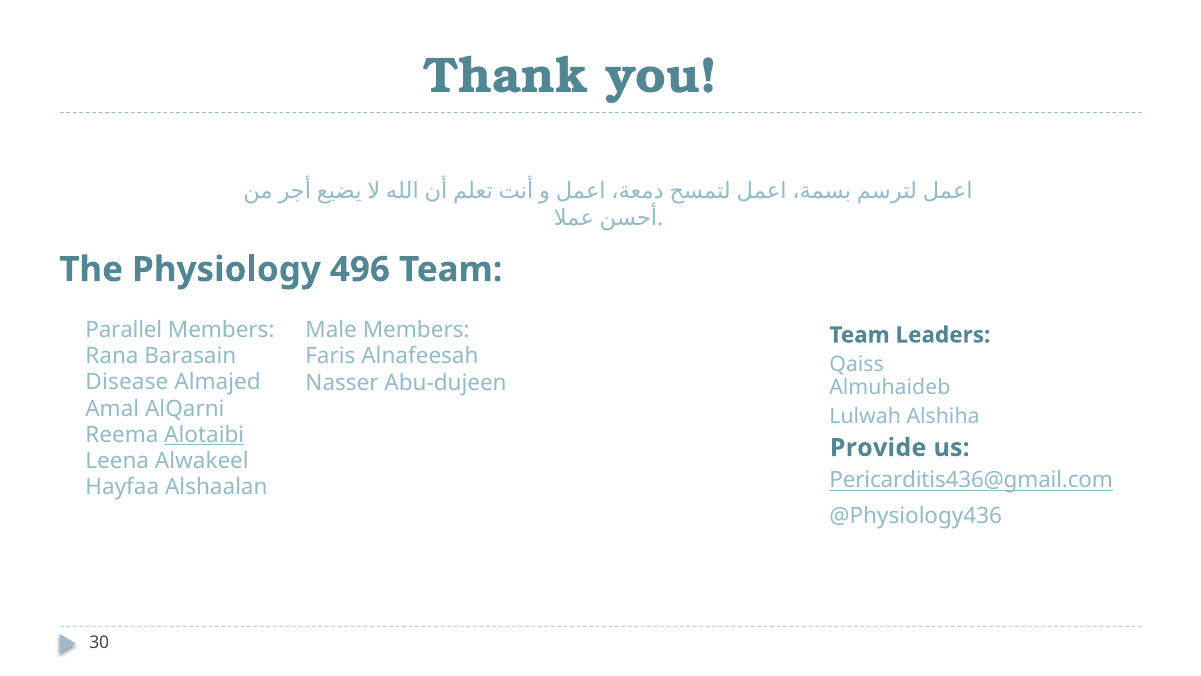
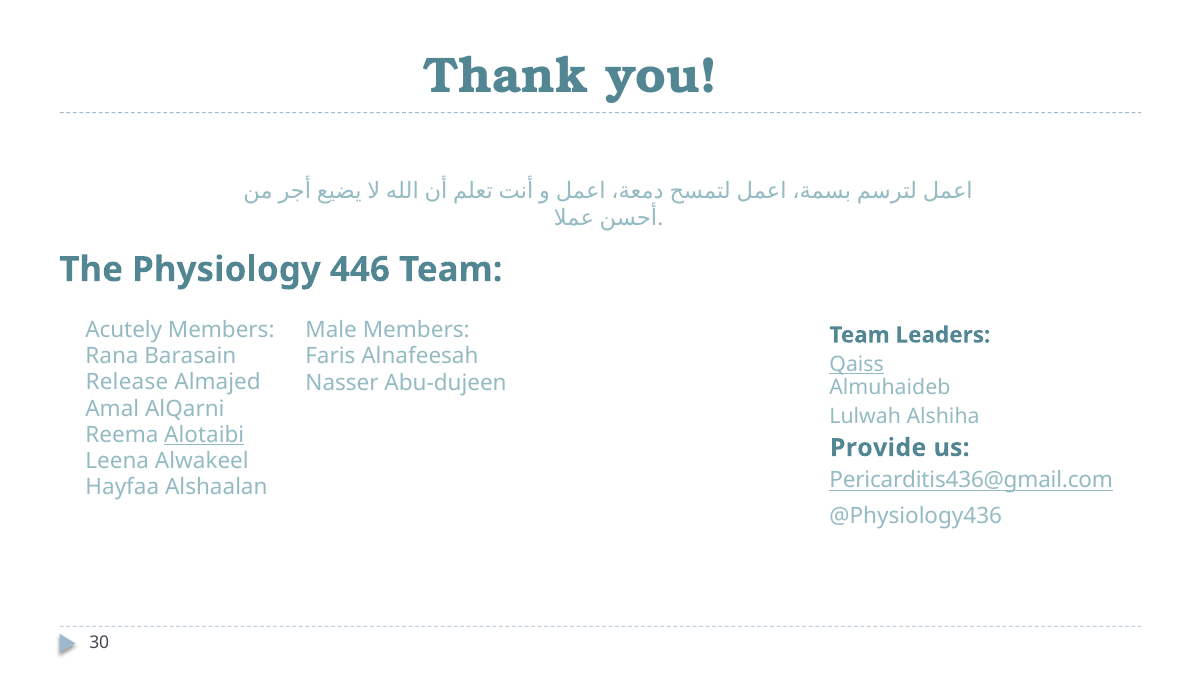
496: 496 -> 446 (360, 269)
Parallel: Parallel -> Acutely (124, 330)
Qaiss underline: none -> present (857, 364)
Disease: Disease -> Release (127, 382)
